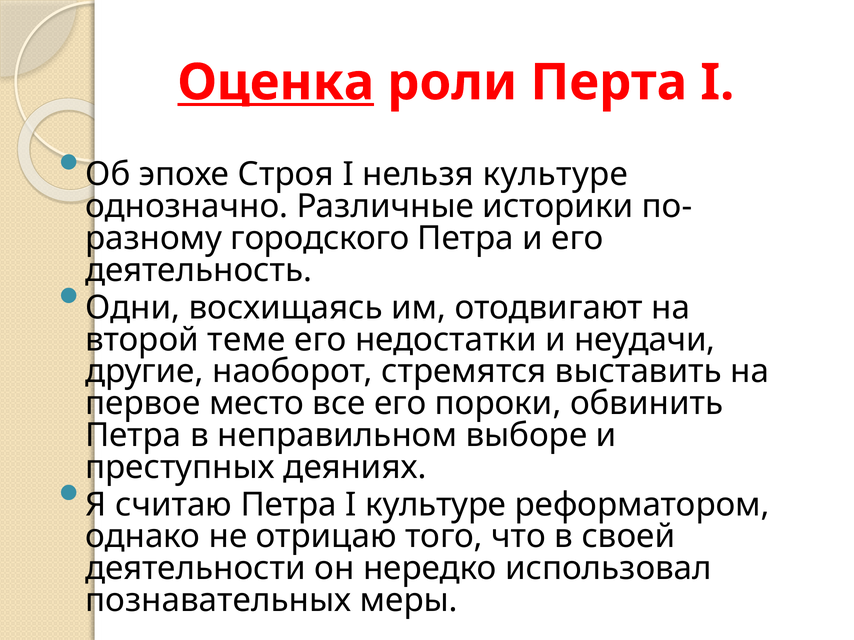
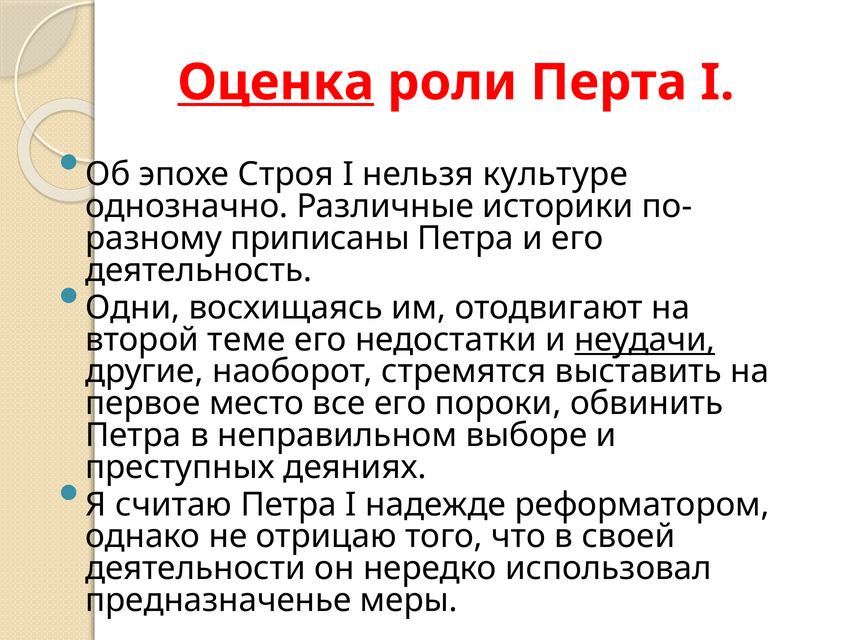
городского: городского -> приписаны (320, 238)
неудачи underline: none -> present (645, 340)
I культуре: культуре -> надежде (436, 505)
познавательных: познавательных -> предназначенье (218, 601)
